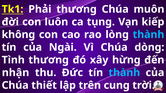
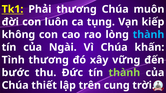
dòng: dòng -> khấn (149, 47)
hừng: hừng -> vững (126, 60)
nhận: nhận -> bước (16, 73)
thành colour: light blue -> light green (124, 73)
